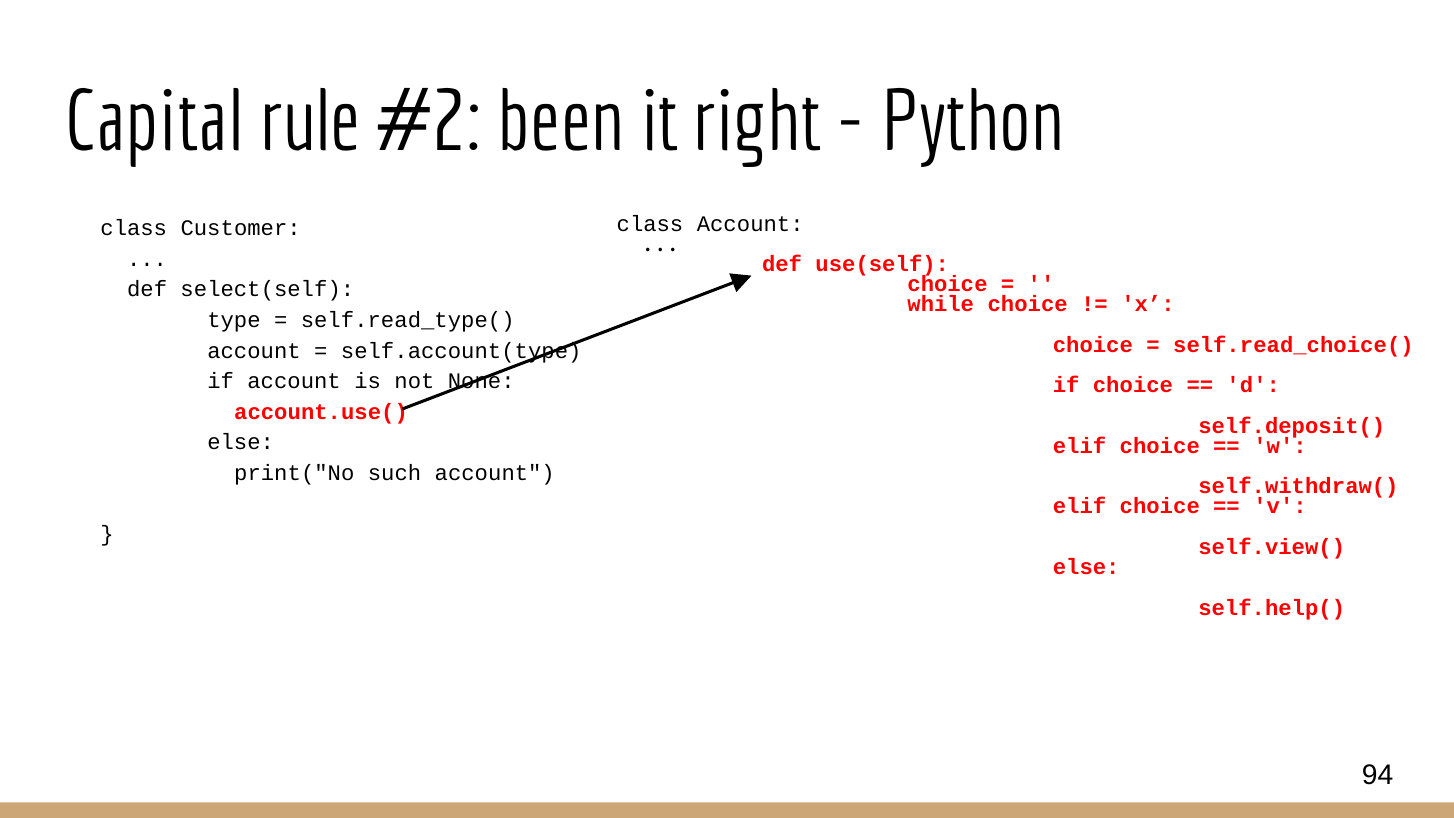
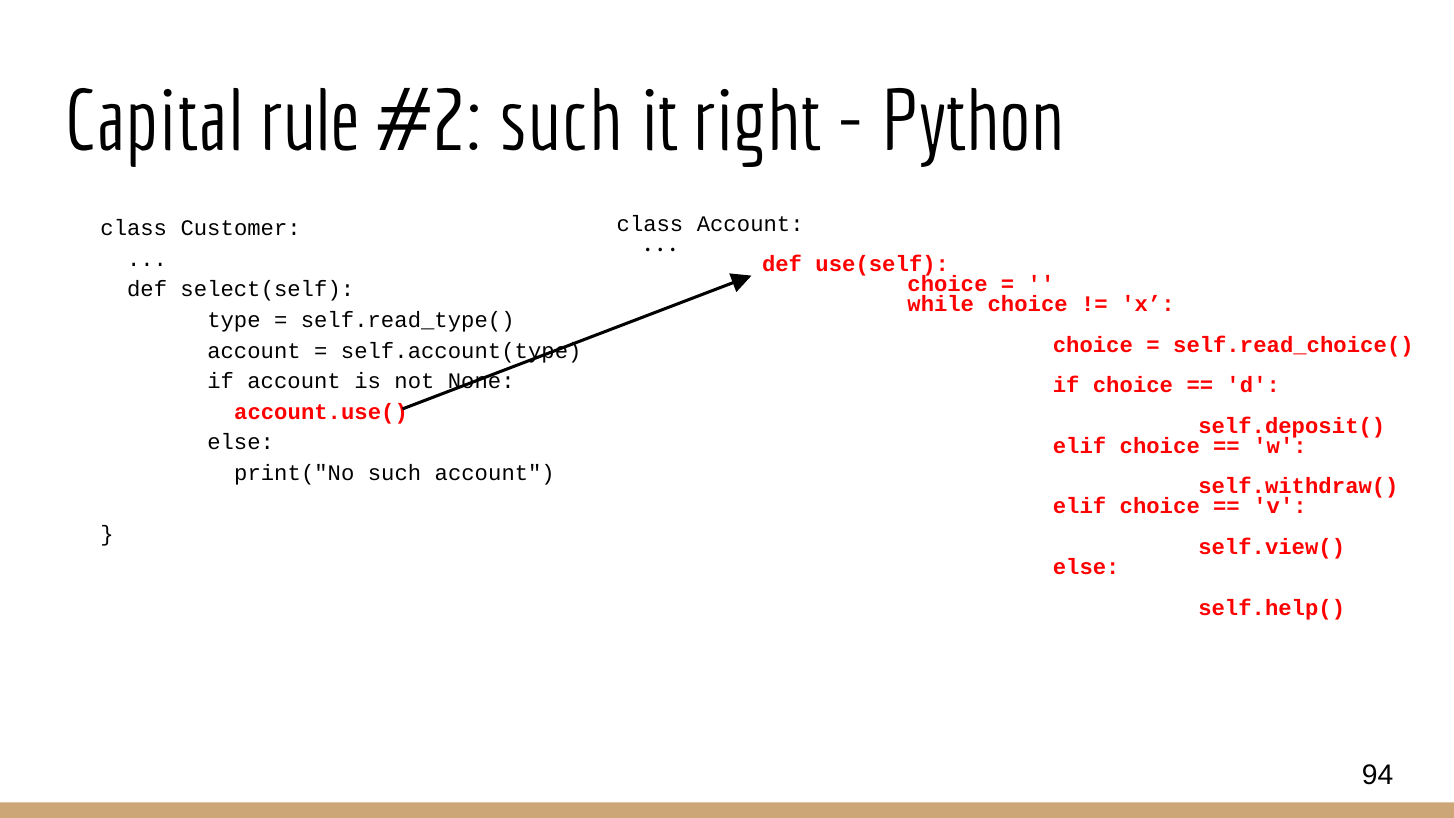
been: been -> such (561, 123)
